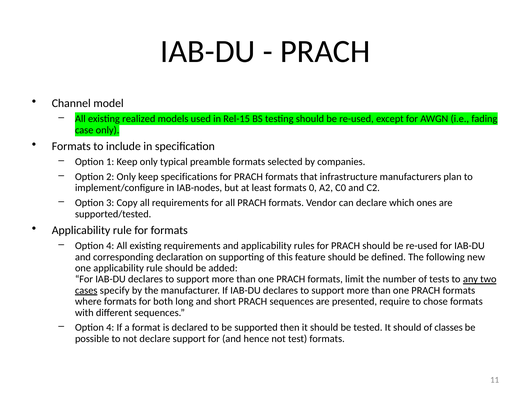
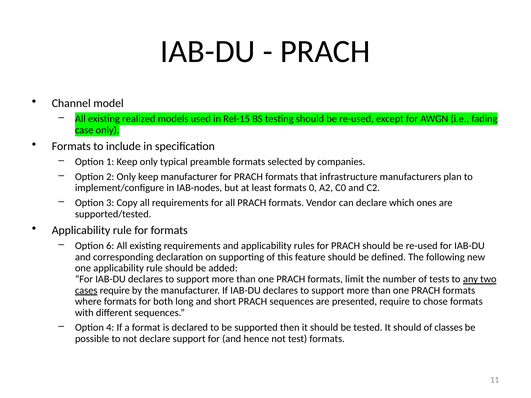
keep specifications: specifications -> manufacturer (189, 177)
4: 4 -> 6 (110, 246)
cases specify: specify -> require (115, 291)
